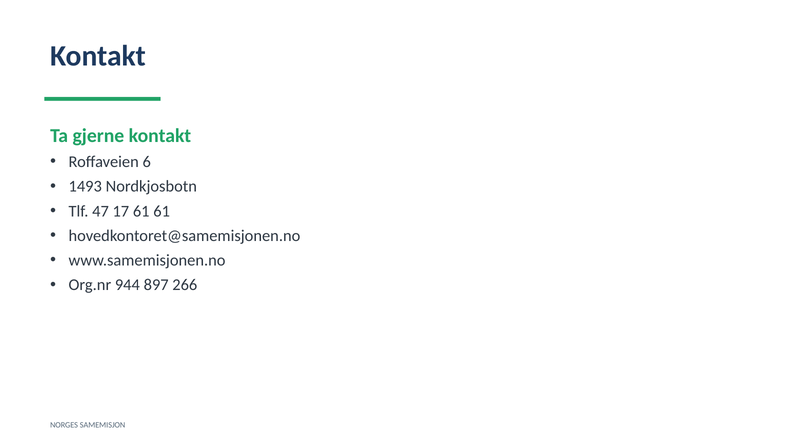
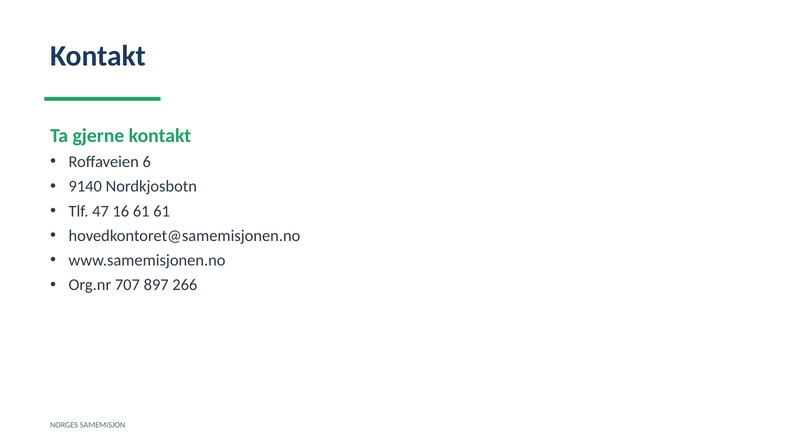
1493: 1493 -> 9140 (85, 187)
17: 17 -> 16 (121, 211)
944: 944 -> 707 (127, 285)
